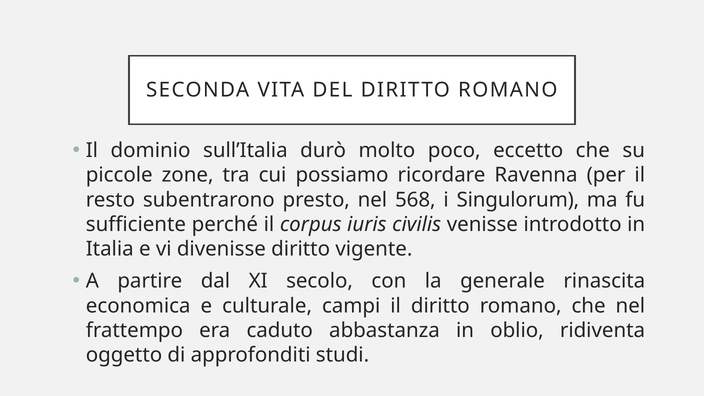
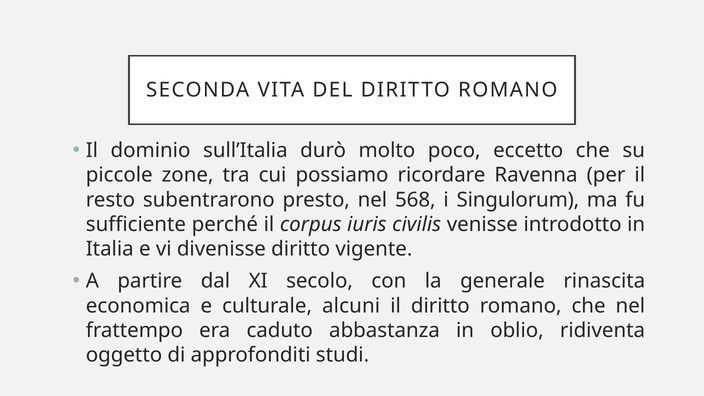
campi: campi -> alcuni (351, 306)
